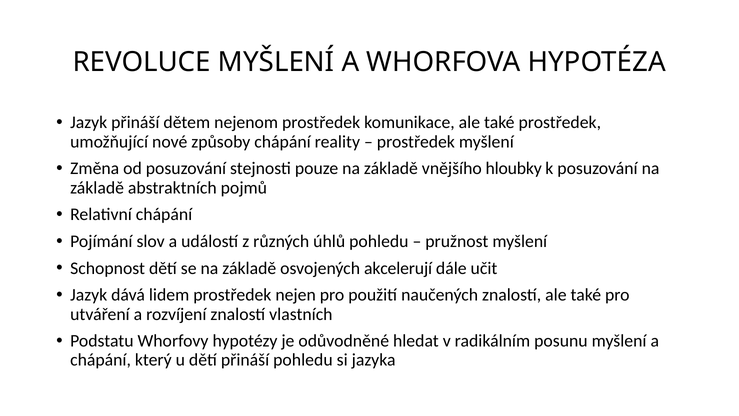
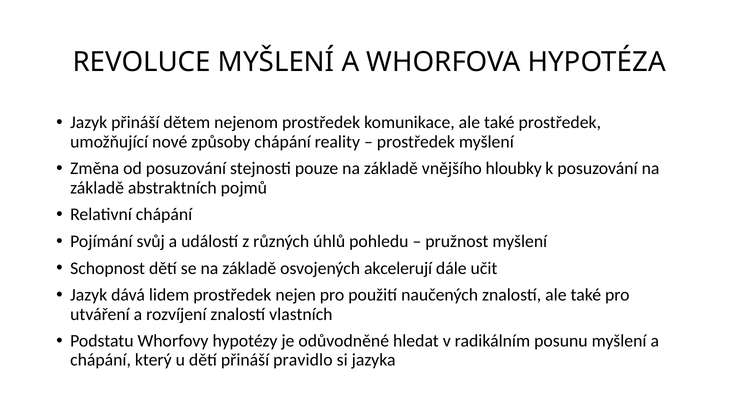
slov: slov -> svůj (151, 241)
přináší pohledu: pohledu -> pravidlo (303, 360)
